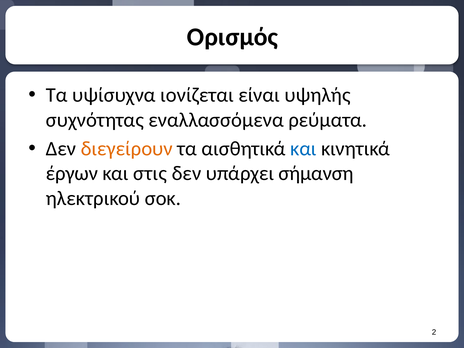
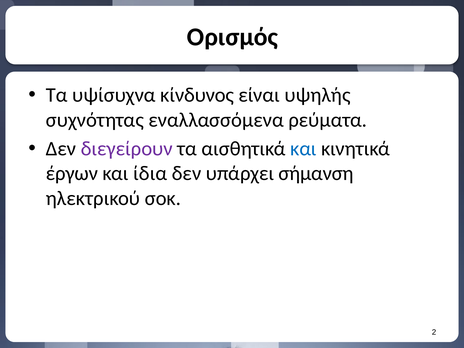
ιονίζεται: ιονίζεται -> κίνδυνος (197, 95)
διεγείρουν colour: orange -> purple (127, 149)
στις: στις -> ίδια (150, 174)
